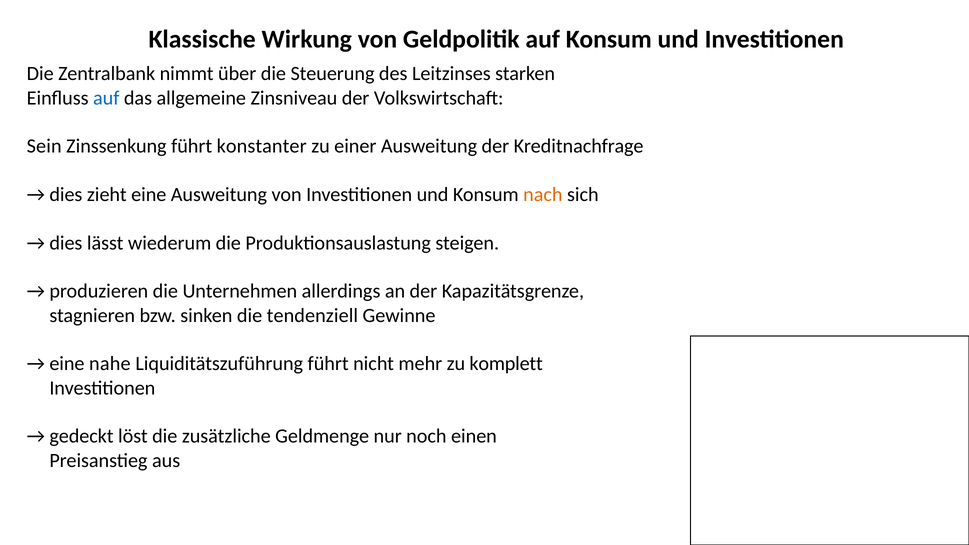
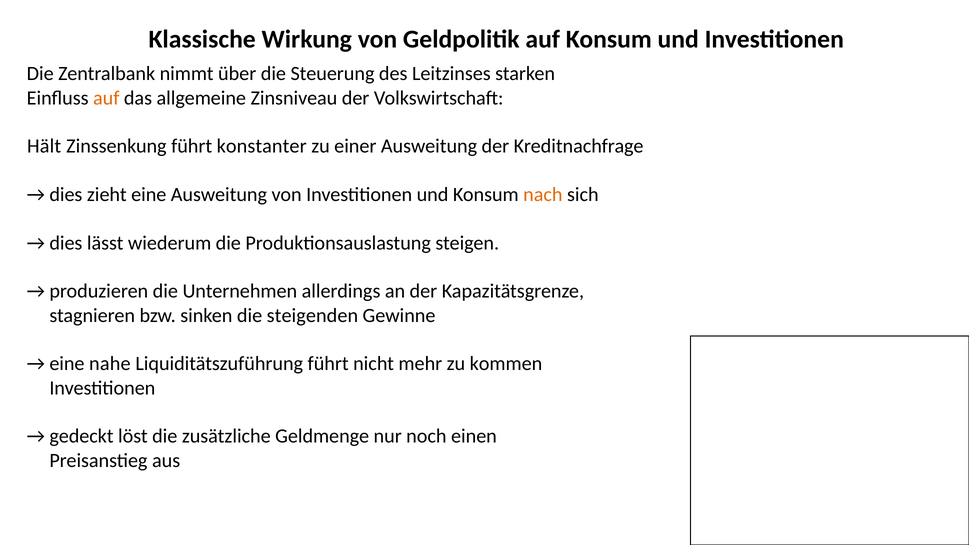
auf colour: blue -> orange (106, 98)
Sein: Sein -> Hält (44, 146)
tendenziell: tendenziell -> steigenden (312, 315)
komplett: komplett -> kommen (506, 364)
